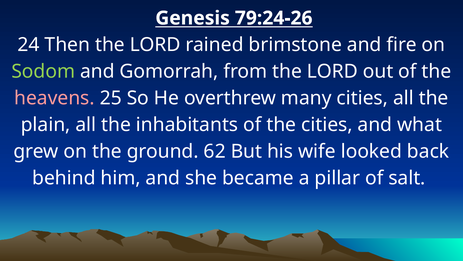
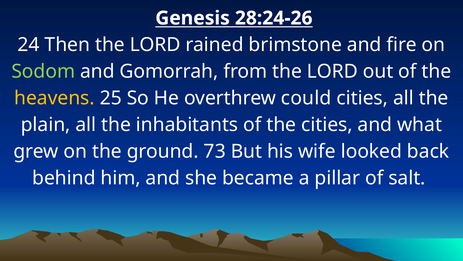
79:24-26: 79:24-26 -> 28:24-26 (274, 18)
heavens colour: pink -> yellow (54, 98)
many: many -> could (306, 98)
62: 62 -> 73 (215, 151)
